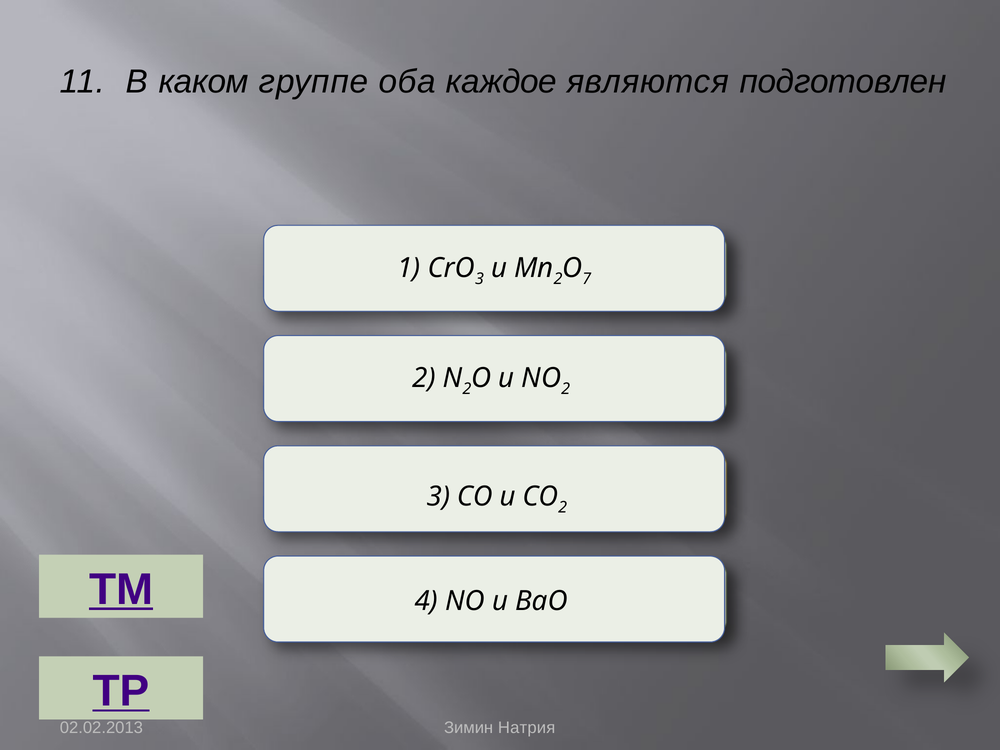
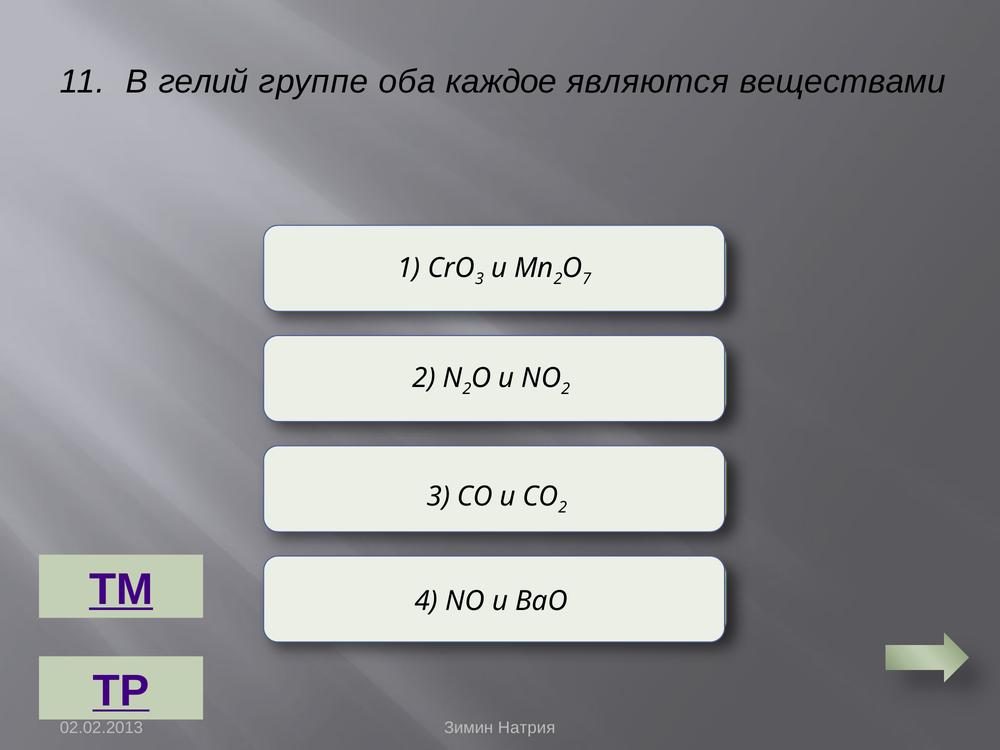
каком: каком -> гелий (204, 82)
подготовлен: подготовлен -> веществами (843, 82)
